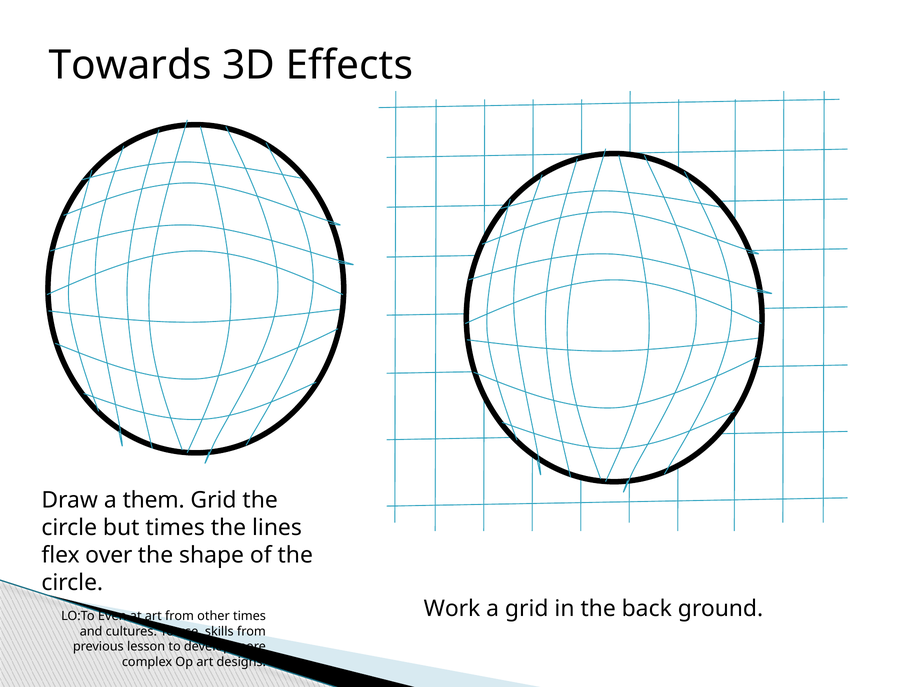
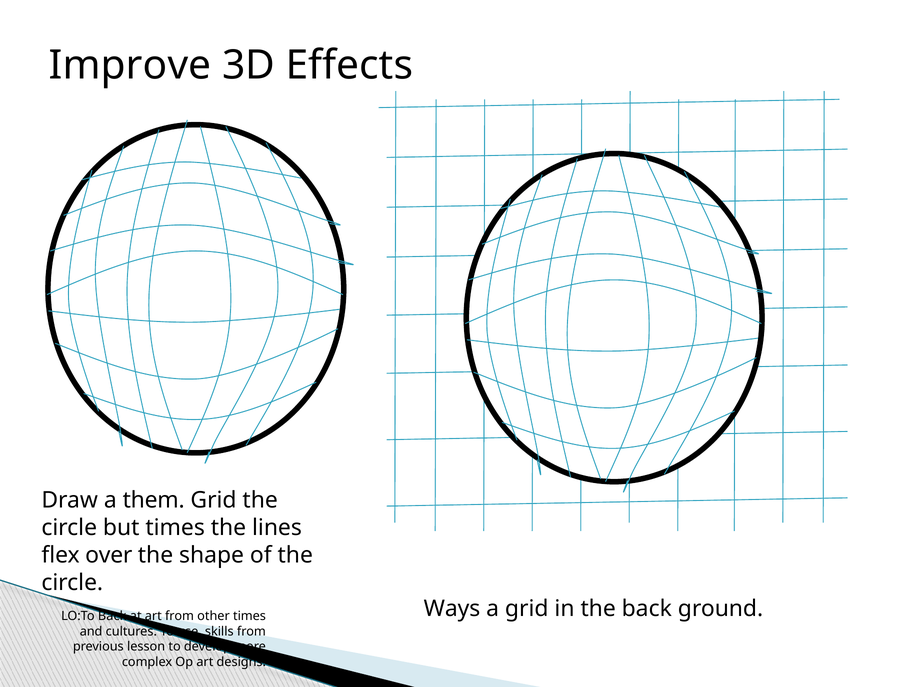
Towards: Towards -> Improve (130, 65)
Work: Work -> Ways (452, 609)
LO:To Even: Even -> Back (112, 616)
